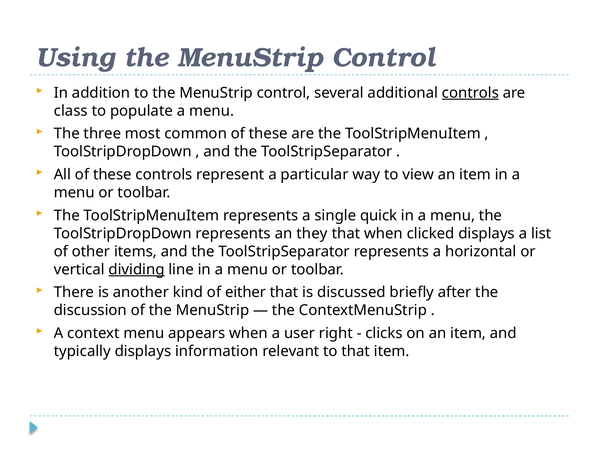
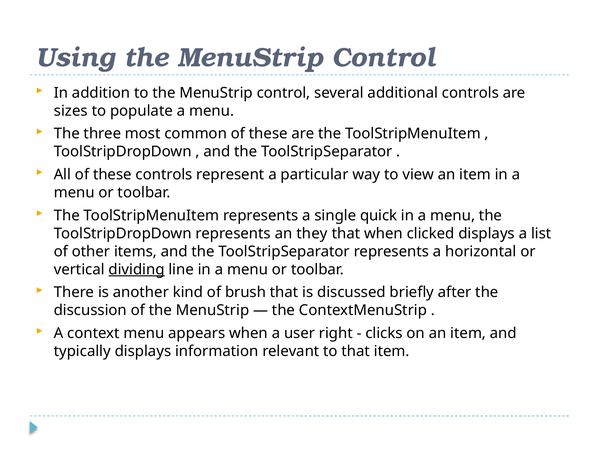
controls underline: present -> none (470, 93)
class: class -> sizes (71, 111)
either: either -> brush (246, 293)
